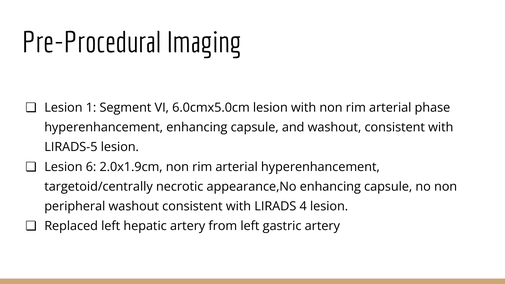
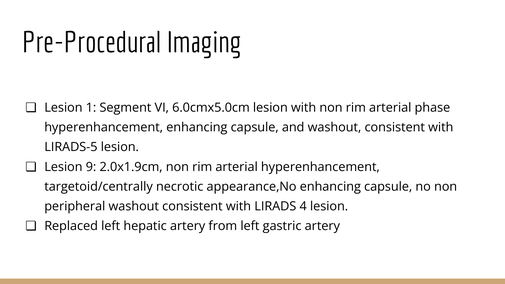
6: 6 -> 9 (91, 167)
